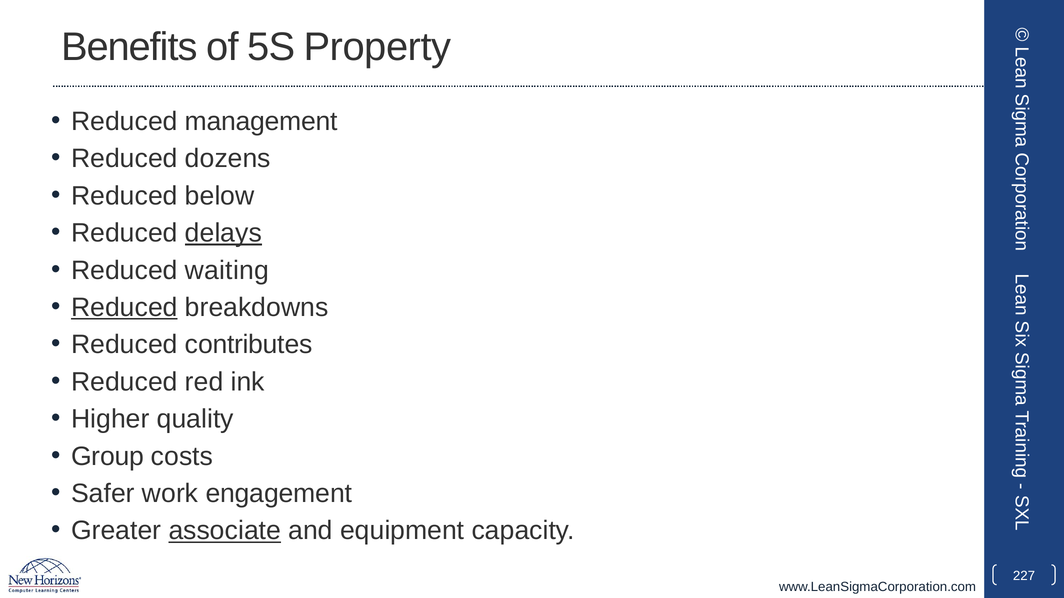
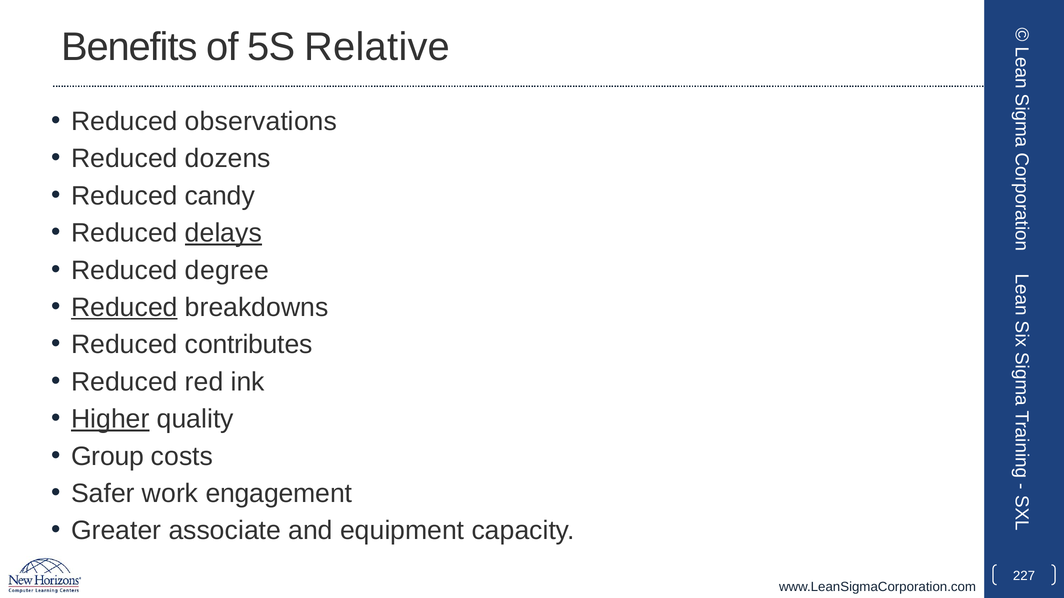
Property: Property -> Relative (377, 47)
management: management -> observations (261, 122)
below: below -> candy (220, 196)
waiting: waiting -> degree (227, 270)
Higher underline: none -> present (110, 419)
associate underline: present -> none (225, 531)
